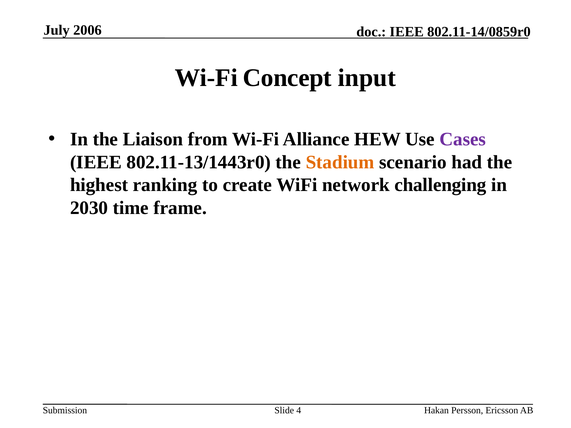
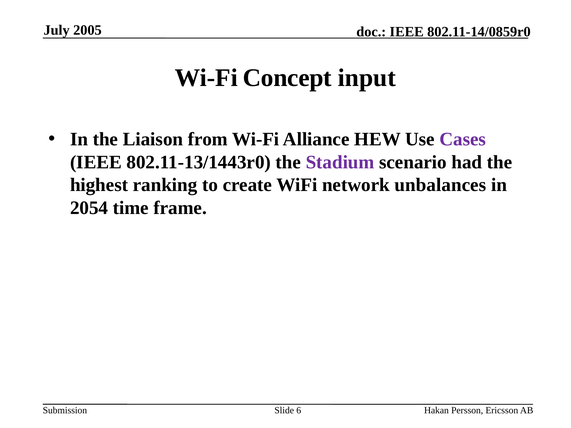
2006: 2006 -> 2005 (87, 30)
Stadium colour: orange -> purple (340, 162)
challenging: challenging -> unbalances (440, 185)
2030: 2030 -> 2054 (89, 208)
4: 4 -> 6 (299, 411)
